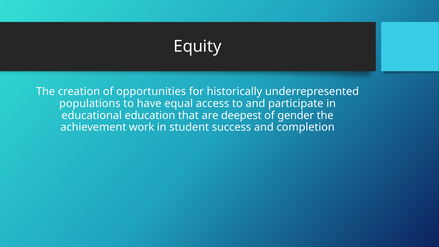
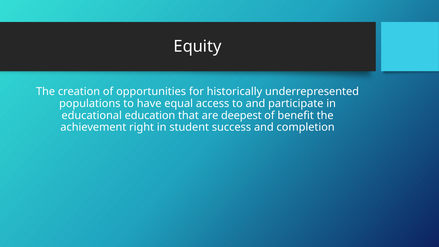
gender: gender -> benefit (296, 115)
work: work -> right (142, 127)
